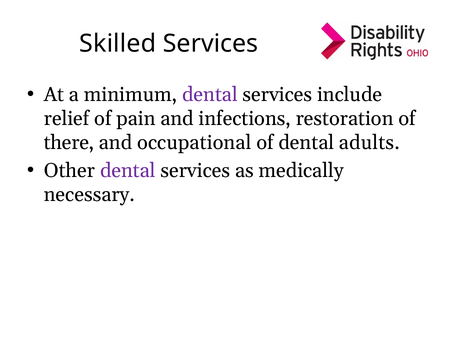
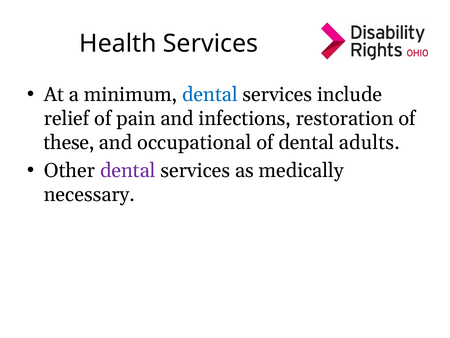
Skilled: Skilled -> Health (118, 43)
dental colour: purple -> blue (210, 94)
there: there -> these (69, 142)
